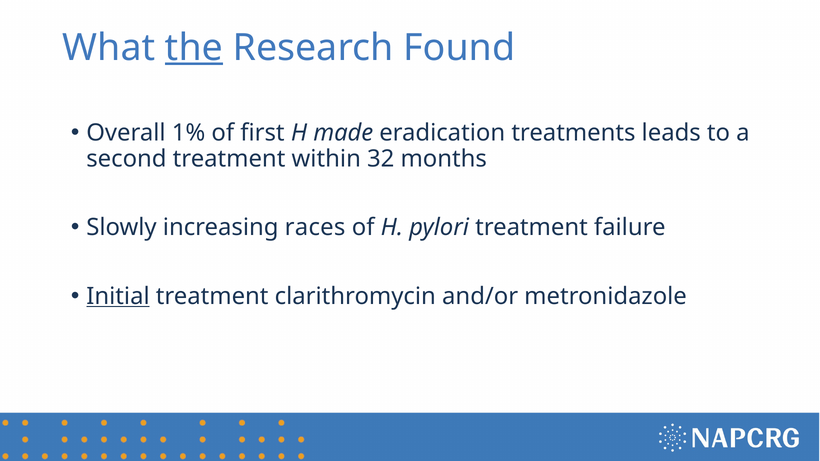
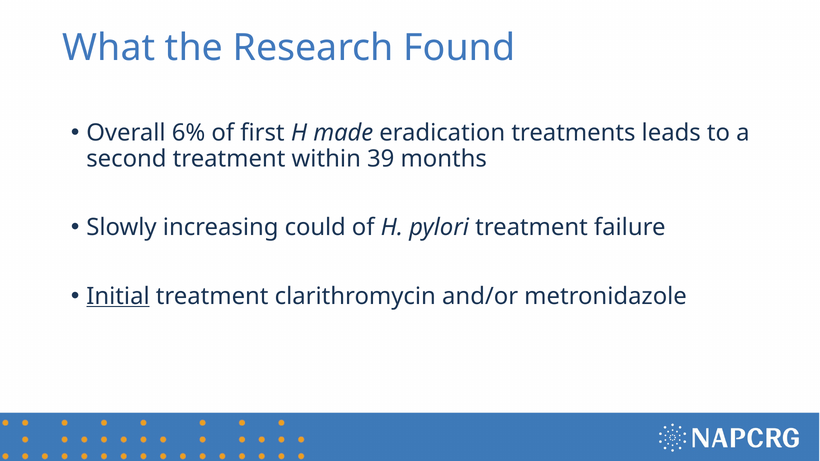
the underline: present -> none (194, 48)
1%: 1% -> 6% (189, 133)
32: 32 -> 39 (381, 159)
races: races -> could (315, 228)
